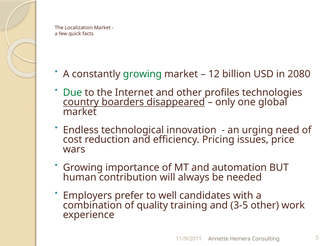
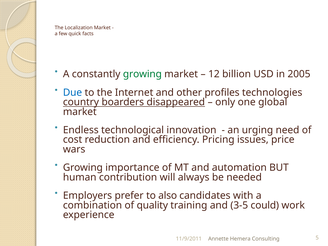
2080: 2080 -> 2005 (299, 74)
Due colour: green -> blue (73, 92)
well: well -> also (168, 196)
3-5 other: other -> could (265, 205)
